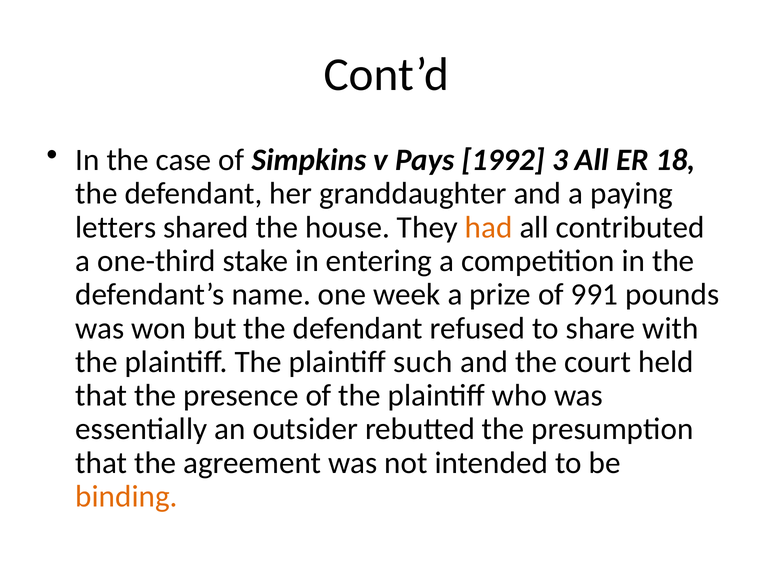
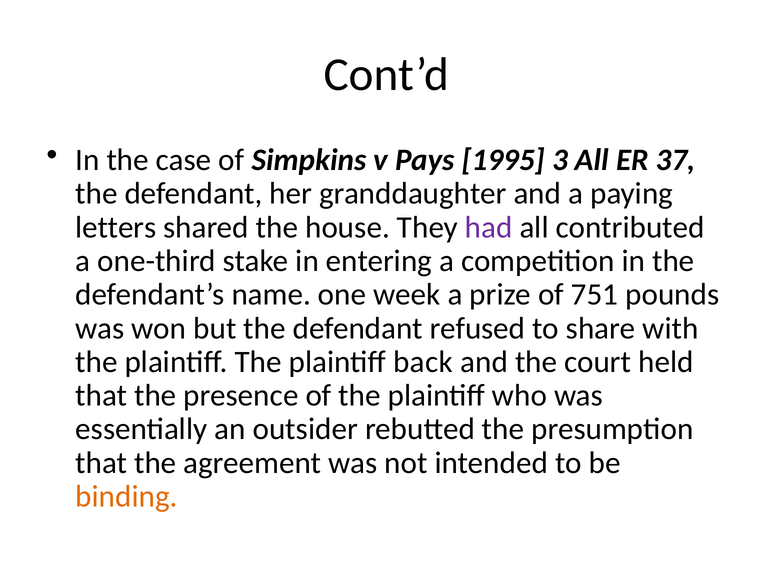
1992: 1992 -> 1995 (503, 160)
18: 18 -> 37 (676, 160)
had colour: orange -> purple (489, 227)
991: 991 -> 751 (595, 295)
such: such -> back (423, 362)
